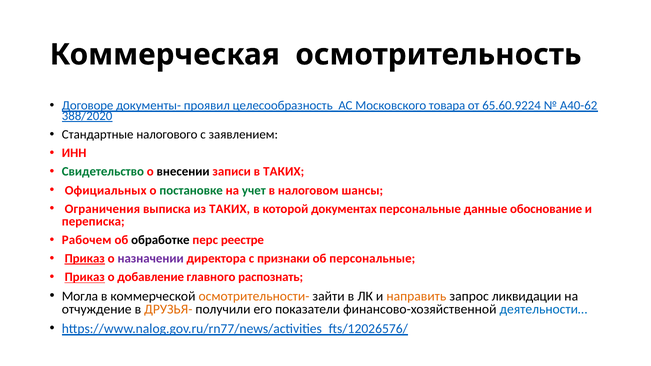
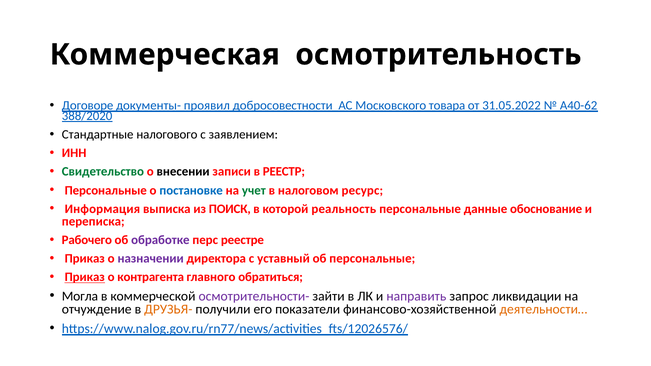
целесообразность: целесообразность -> добросовестности (283, 106)
65.60.9224: 65.60.9224 -> 31.05.2022 (512, 106)
в ТАКИХ: ТАКИХ -> РЕЕСТР (284, 172)
Официальных: Официальных -> Персональные (106, 190)
постановке colour: green -> blue (191, 190)
шансы: шансы -> ресурс (362, 190)
Ограничения: Ограничения -> Информация (102, 209)
из ТАКИХ: ТАКИХ -> ПОИСК (230, 209)
документах: документах -> реальность (344, 209)
Рабочем: Рабочем -> Рабочего (87, 240)
обработке colour: black -> purple (160, 240)
Приказ underline: present -> none (85, 259)
признаки: признаки -> уставный (283, 259)
добавление: добавление -> контрагента (151, 277)
распознать: распознать -> обратиться (271, 277)
осмотрительности- colour: orange -> purple (254, 296)
направить colour: orange -> purple (416, 296)
деятельности… colour: blue -> orange (543, 309)
